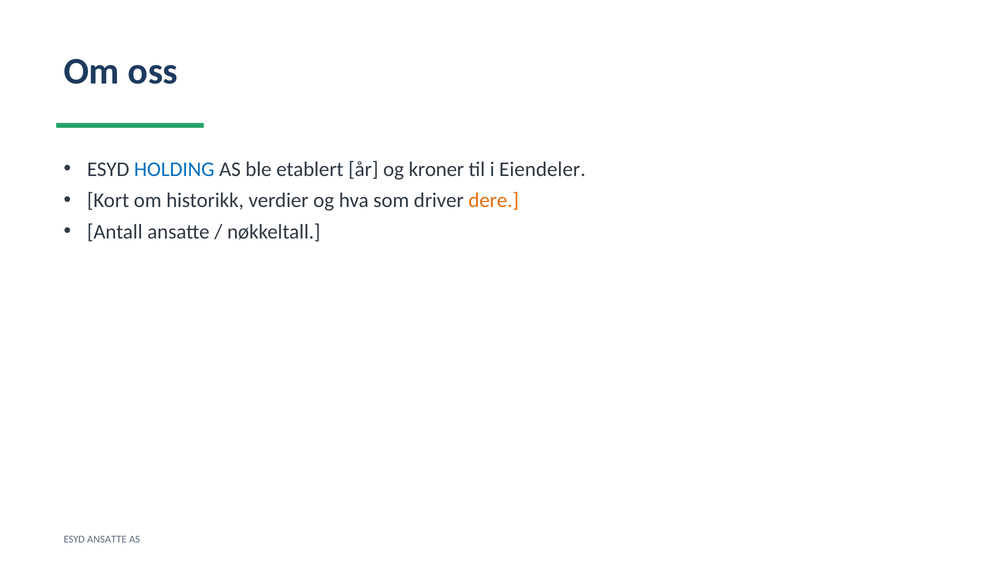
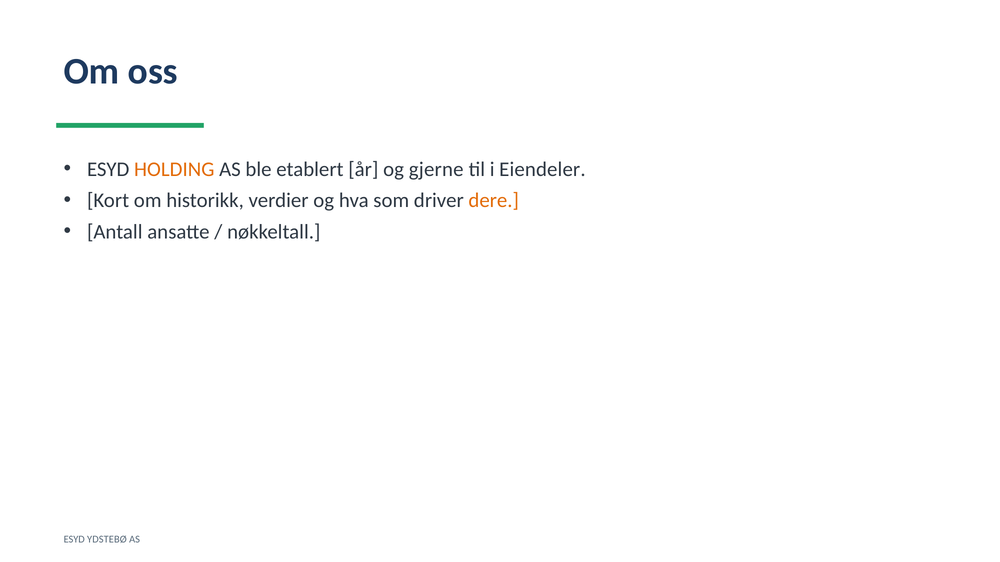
HOLDING colour: blue -> orange (174, 169)
kroner: kroner -> gjerne (436, 169)
ESYD ANSATTE: ANSATTE -> YDSTEBØ (107, 540)
